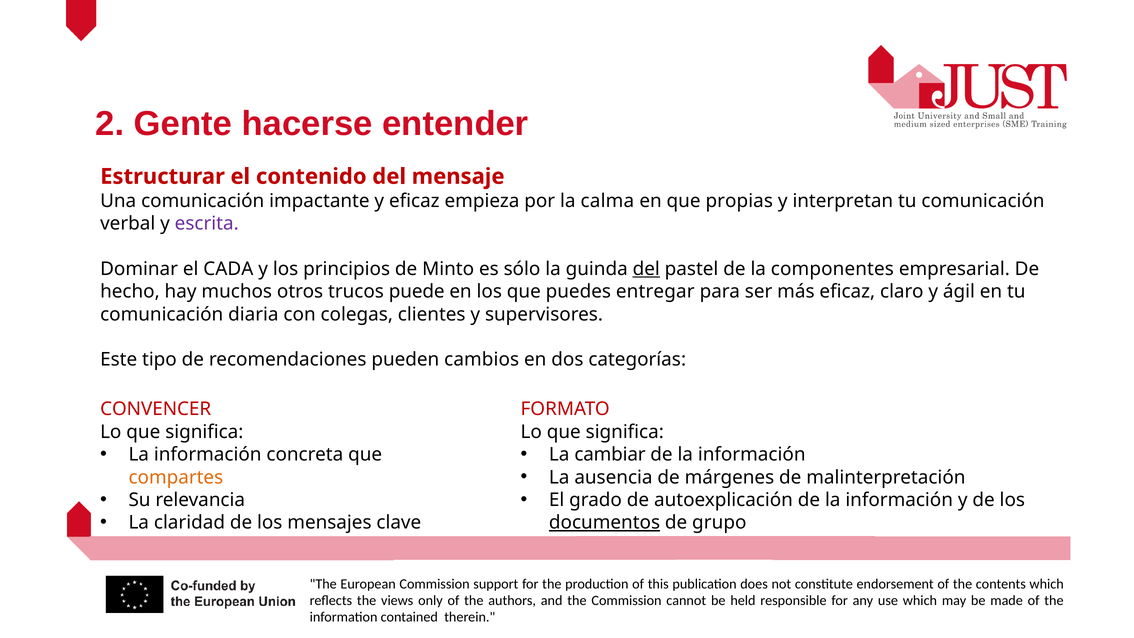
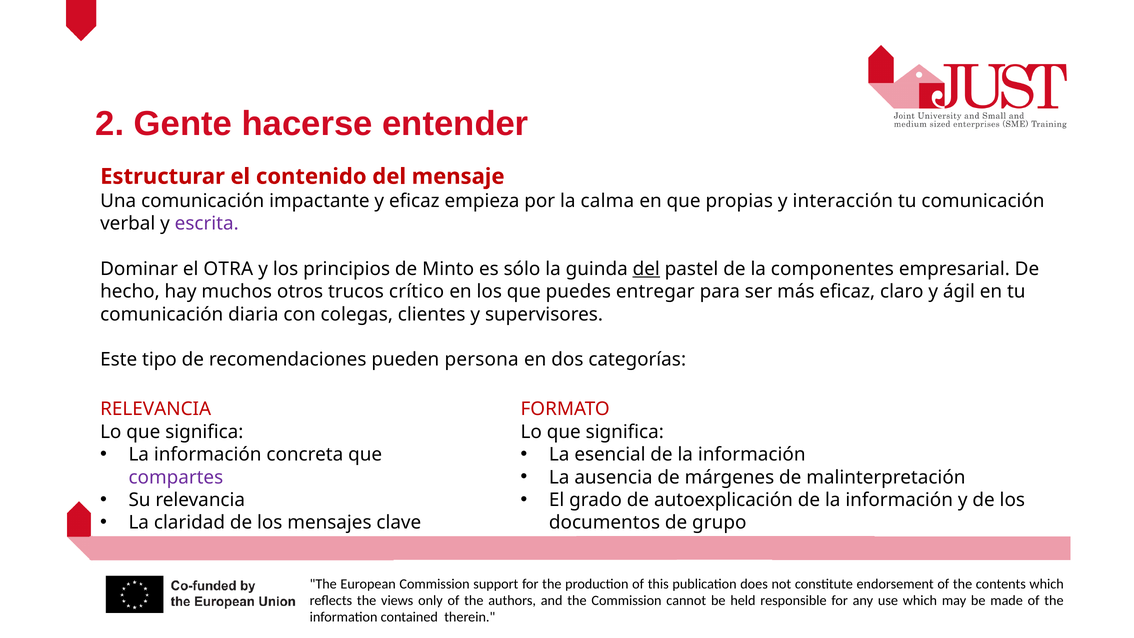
interpretan: interpretan -> interacción (843, 201)
CADA: CADA -> OTRA (228, 269)
puede: puede -> crítico (417, 292)
cambios: cambios -> persona (482, 360)
CONVENCER: CONVENCER -> RELEVANCIA (156, 409)
cambiar: cambiar -> esencial (610, 455)
compartes colour: orange -> purple (176, 477)
documentos underline: present -> none (605, 523)
